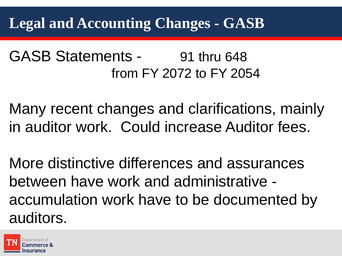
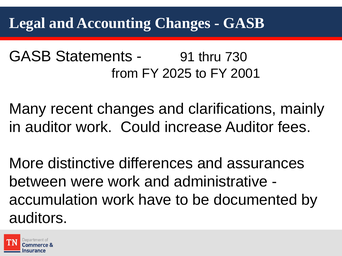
648: 648 -> 730 (236, 57)
2072: 2072 -> 2025 (177, 74)
2054: 2054 -> 2001 (245, 74)
between have: have -> were (87, 182)
